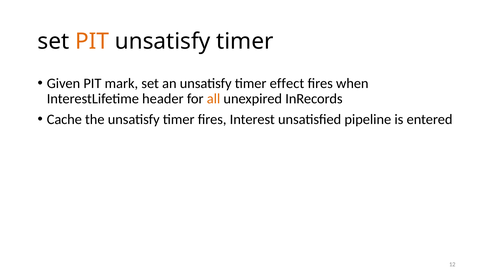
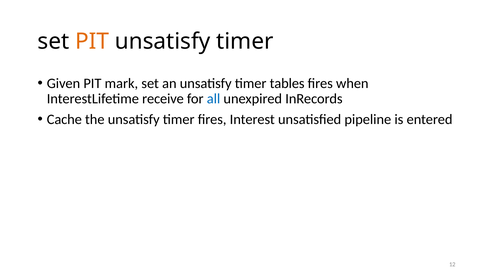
effect: effect -> tables (287, 83)
header: header -> receive (163, 99)
all colour: orange -> blue (214, 99)
